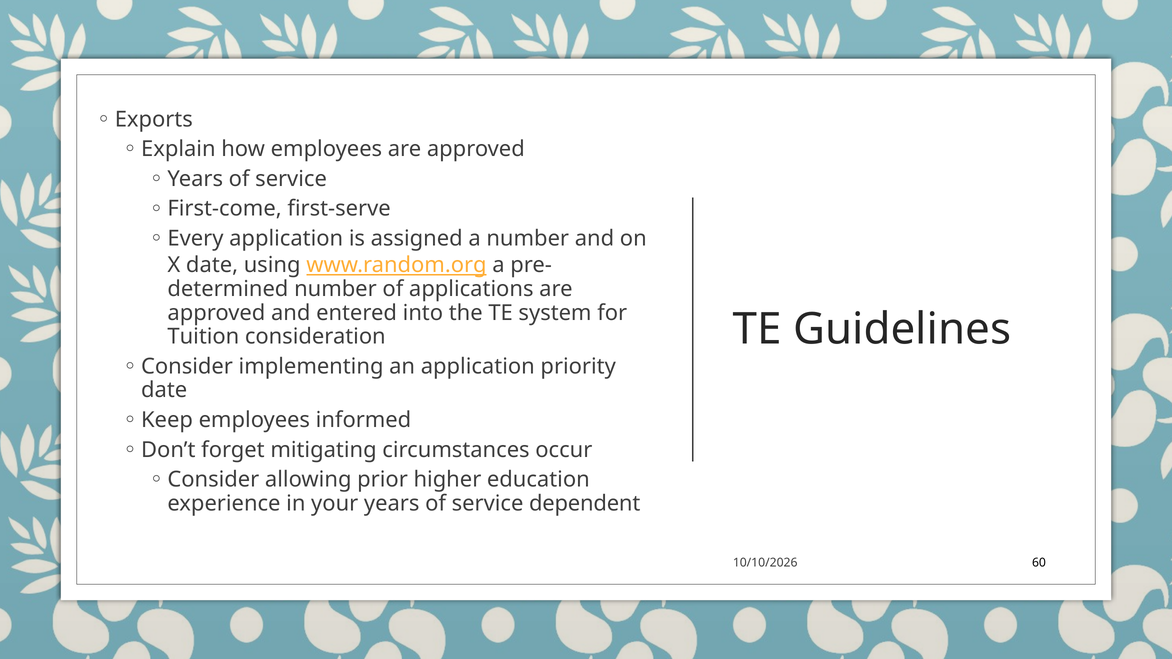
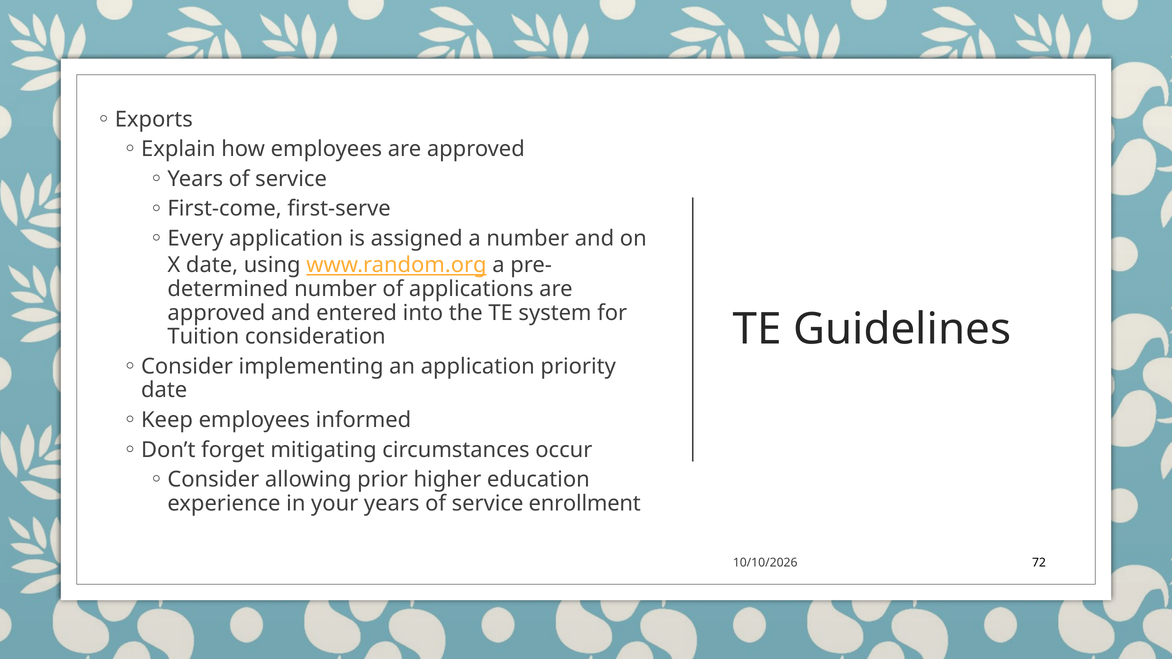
dependent: dependent -> enrollment (585, 504)
60: 60 -> 72 (1039, 563)
